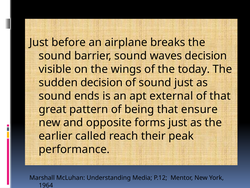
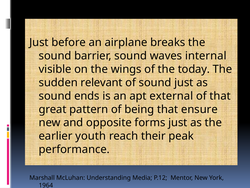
waves decision: decision -> internal (206, 56)
sudden decision: decision -> relevant (102, 82)
called: called -> youth (91, 136)
